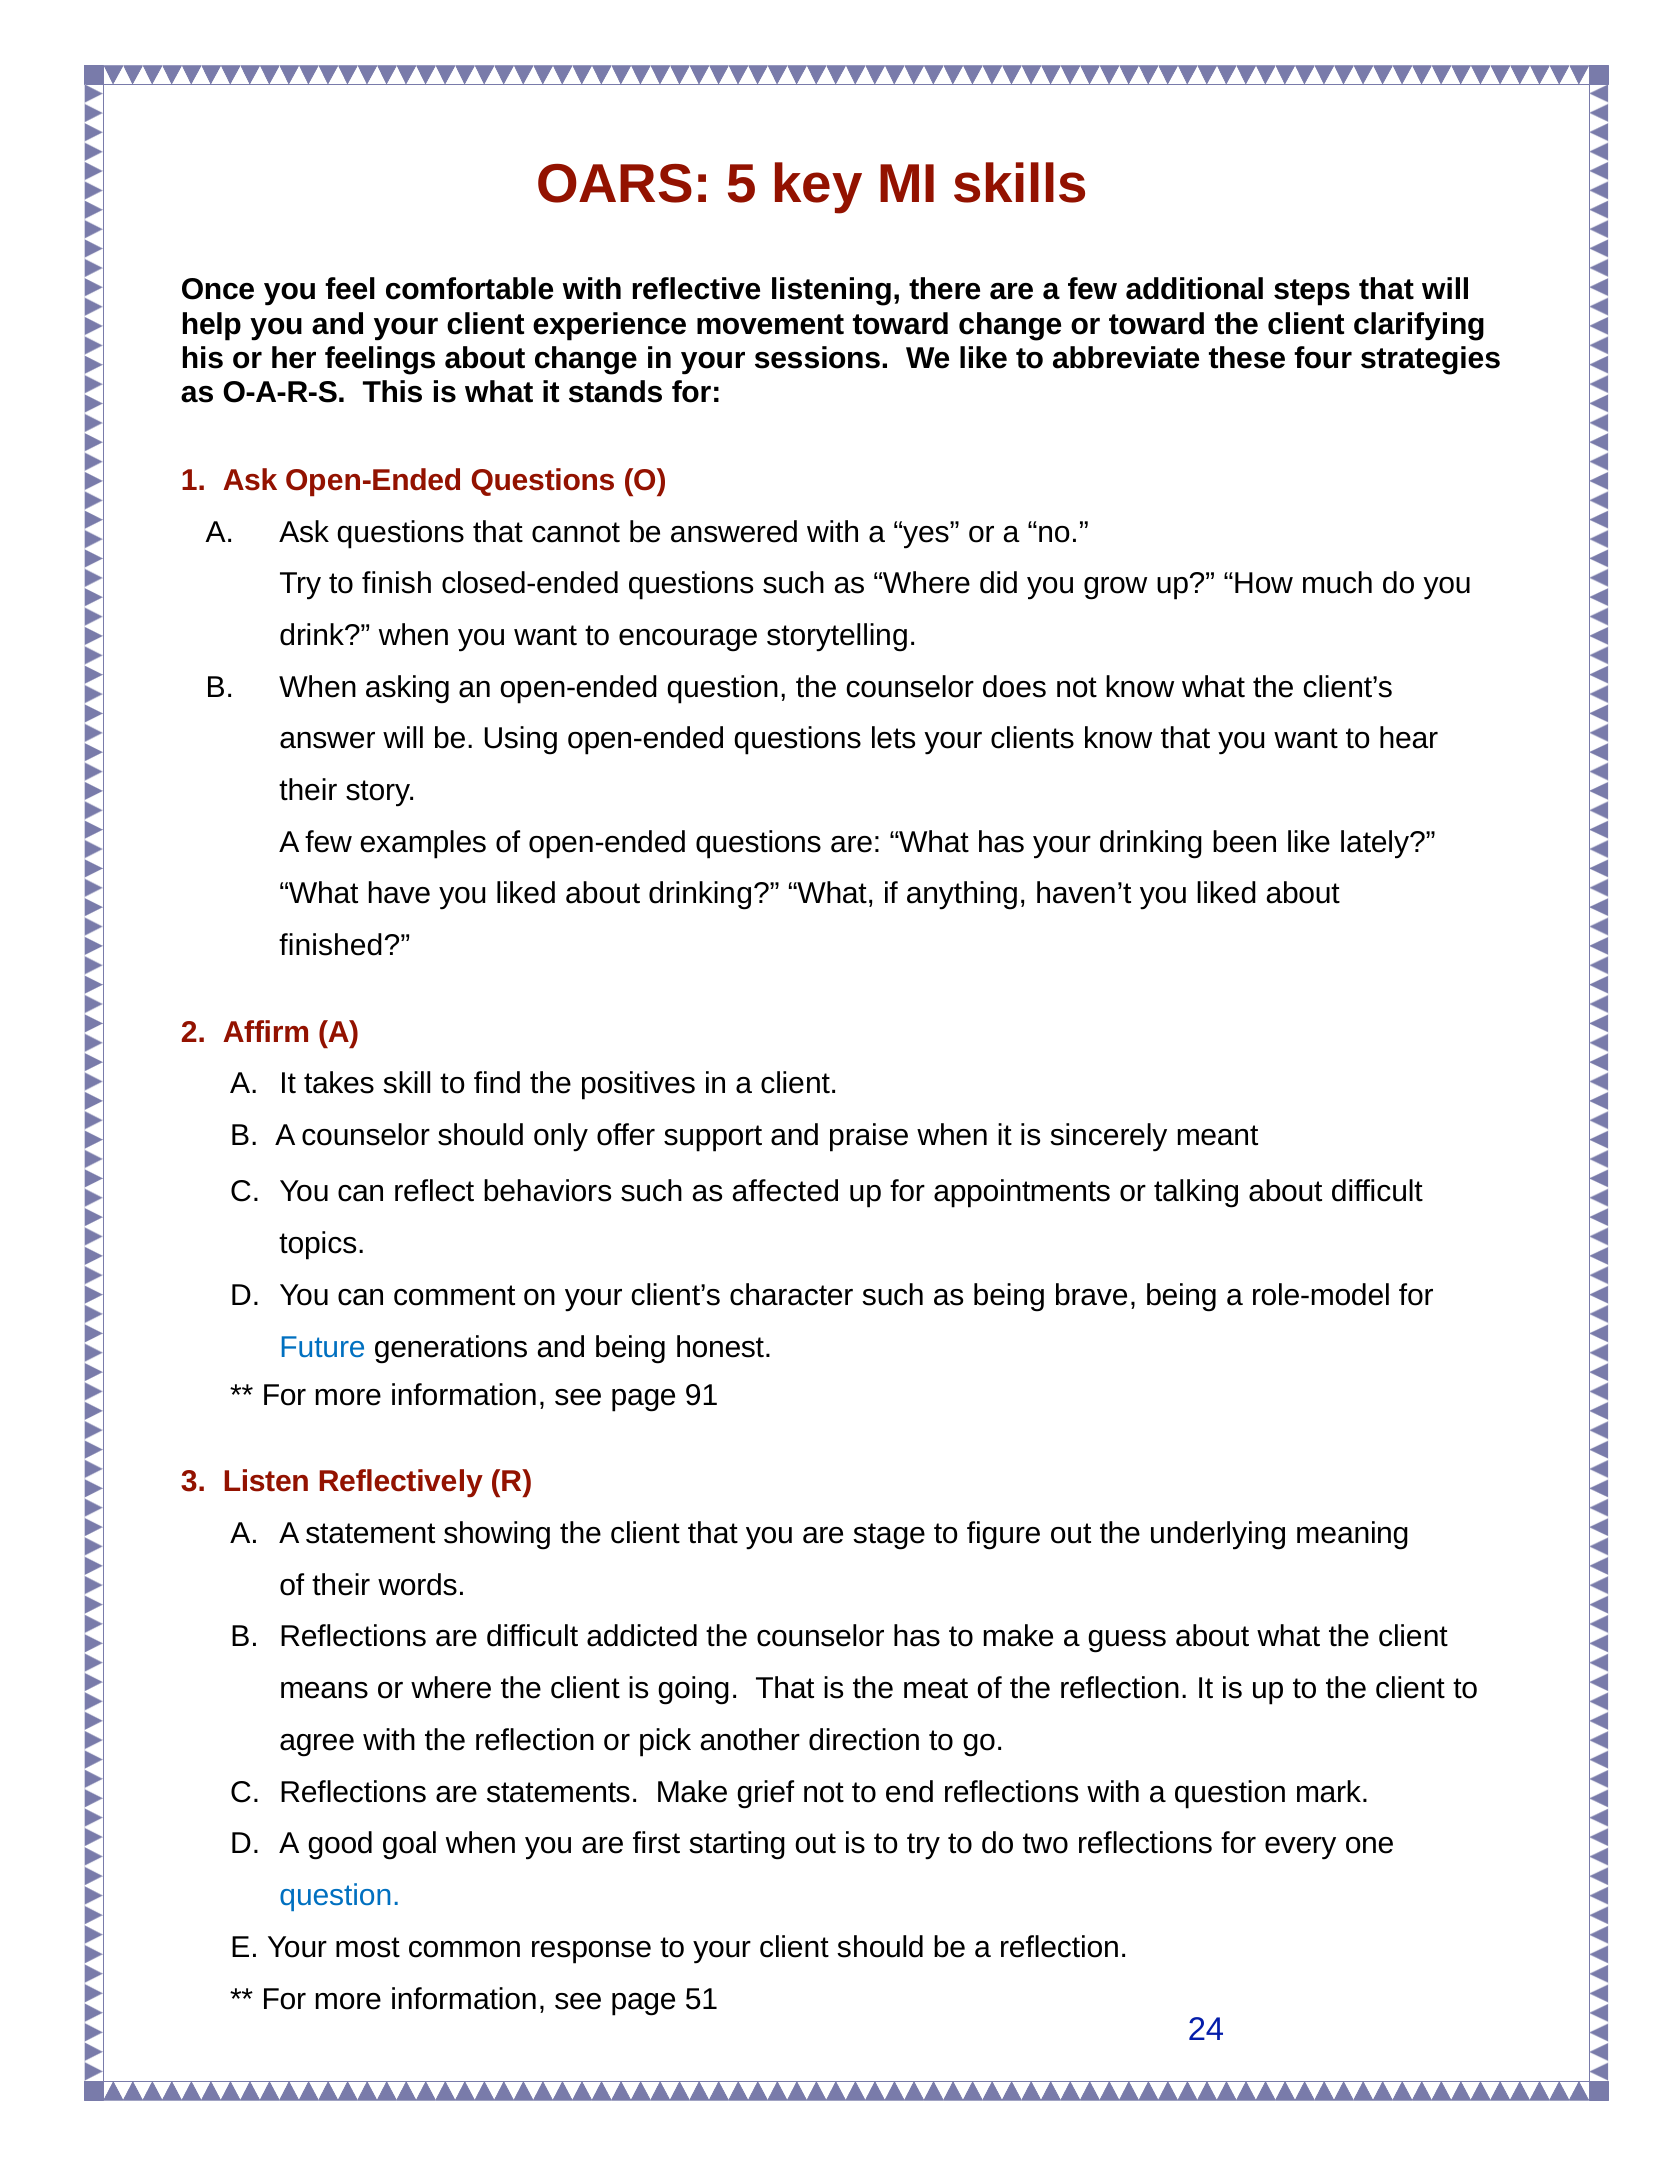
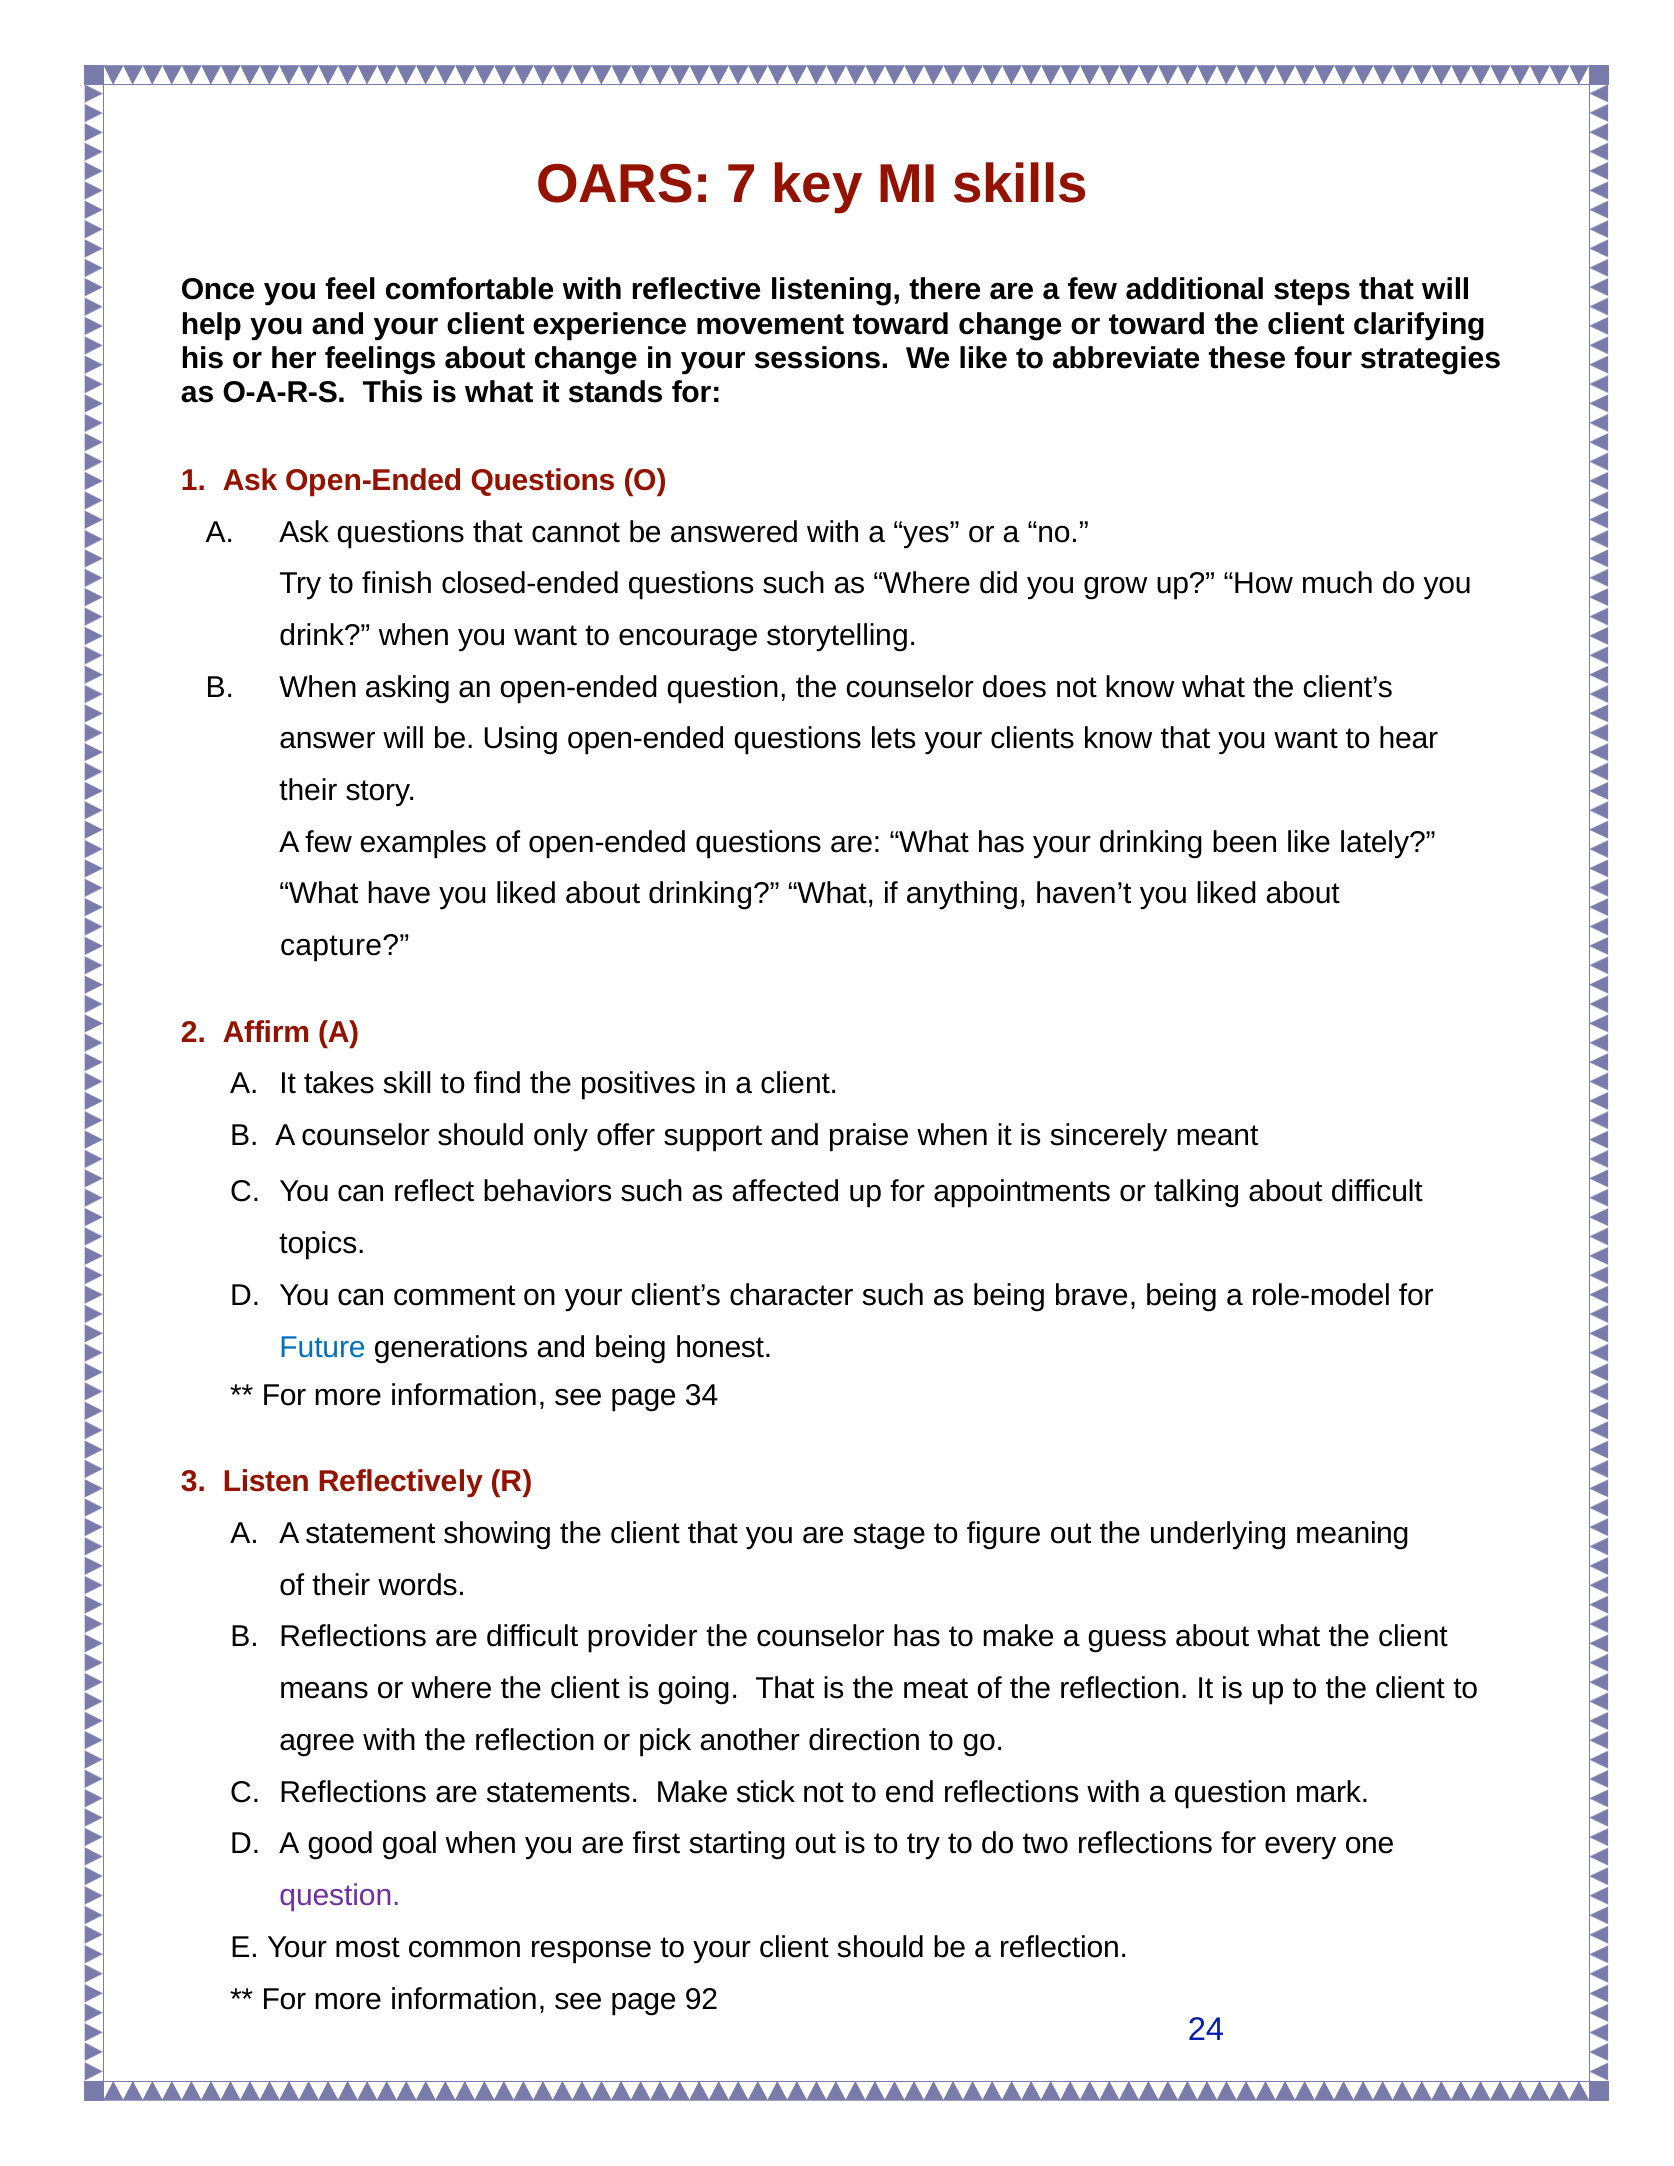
5: 5 -> 7 (742, 184)
finished: finished -> capture (345, 946)
91: 91 -> 34 (702, 1395)
addicted: addicted -> provider (642, 1637)
grief: grief -> stick (765, 1792)
question colour: blue -> purple (340, 1896)
51: 51 -> 92 (702, 1999)
